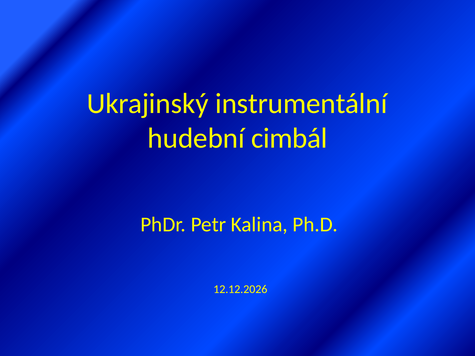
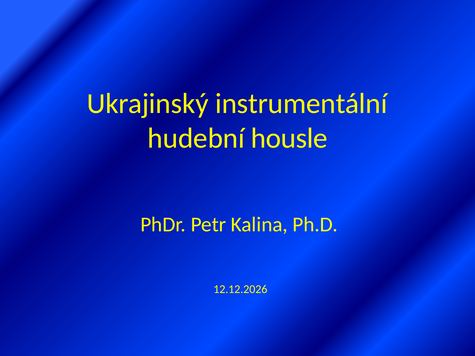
cimbál: cimbál -> housle (289, 138)
